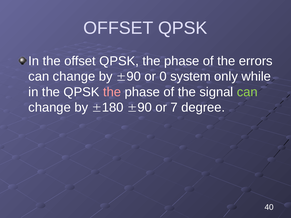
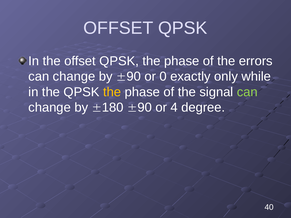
system: system -> exactly (190, 77)
the colour: pink -> yellow (112, 92)
7: 7 -> 4 (174, 108)
